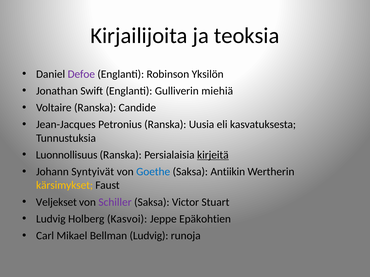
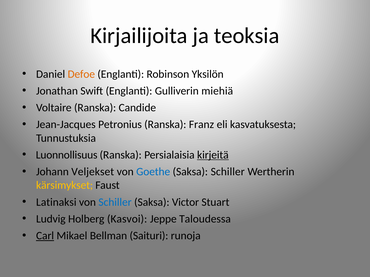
Defoe colour: purple -> orange (81, 74)
Uusia: Uusia -> Franz (201, 125)
Syntyivät: Syntyivät -> Veljekset (93, 172)
Saksa Antiikin: Antiikin -> Schiller (228, 172)
Veljekset: Veljekset -> Latinaksi (56, 202)
Schiller colour: purple -> blue (115, 202)
Epäkohtien: Epäkohtien -> Taloudessa (205, 219)
Carl underline: none -> present (45, 236)
Bellman Ludvig: Ludvig -> Saituri (149, 236)
